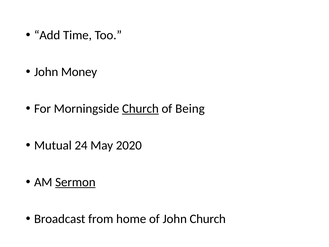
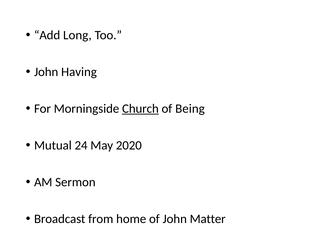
Time: Time -> Long (77, 35)
Money: Money -> Having (79, 72)
Sermon underline: present -> none (75, 182)
John Church: Church -> Matter (208, 219)
